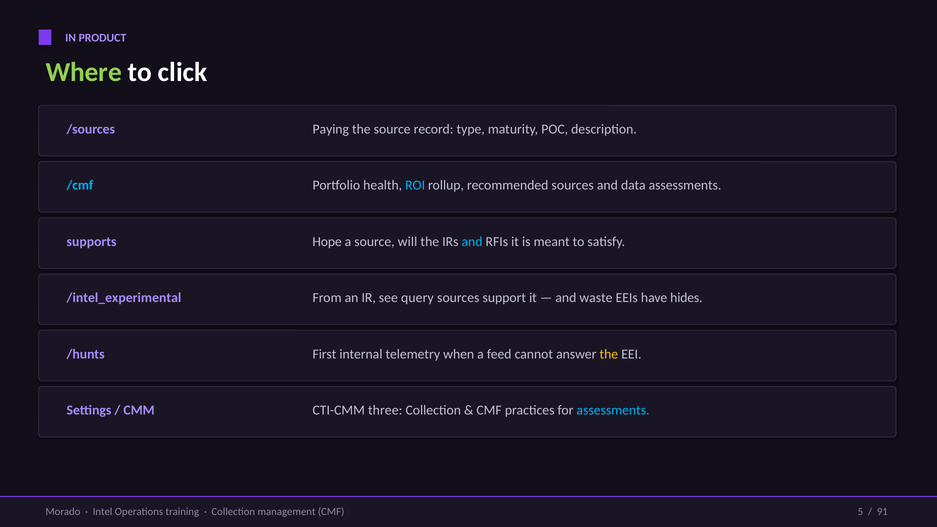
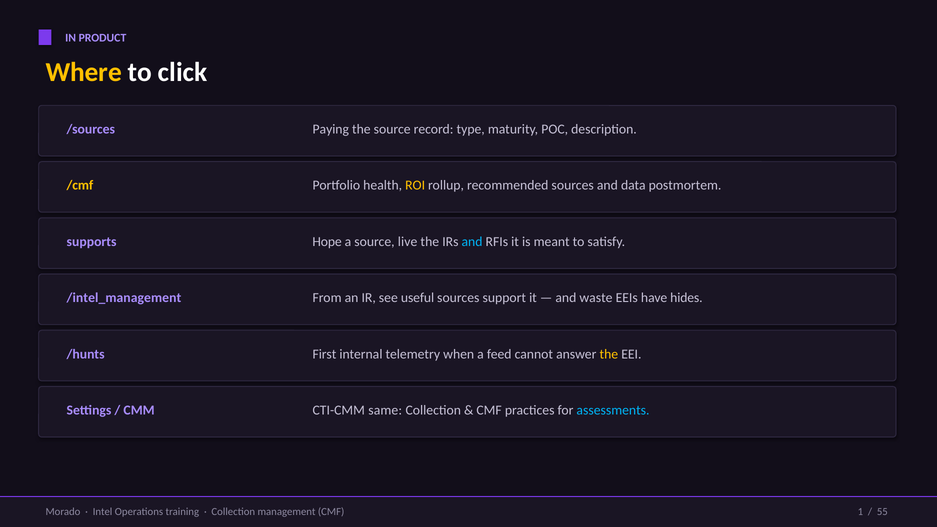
Where colour: light green -> yellow (84, 72)
/cmf colour: light blue -> yellow (80, 185)
ROI colour: light blue -> yellow (415, 185)
data assessments: assessments -> postmortem (685, 185)
will: will -> live (408, 242)
/intel_experimental: /intel_experimental -> /intel_management (124, 298)
query: query -> useful (418, 298)
three: three -> same (385, 410)
5: 5 -> 1 (860, 512)
91: 91 -> 55 (882, 512)
